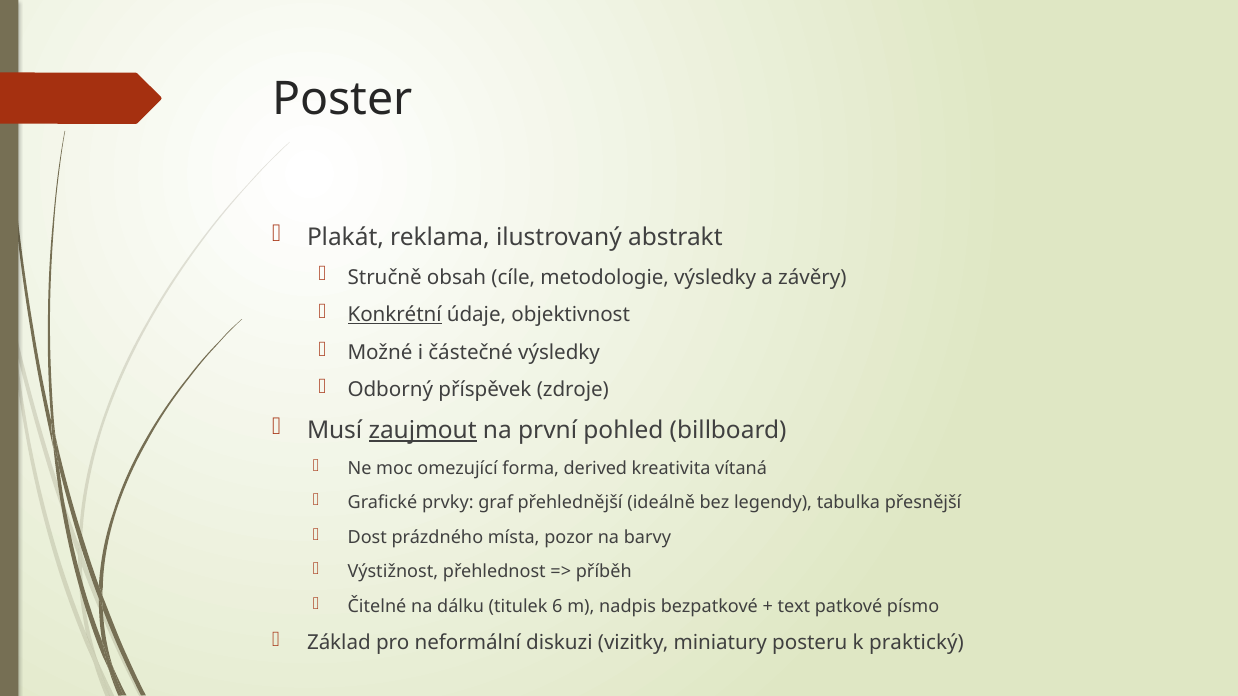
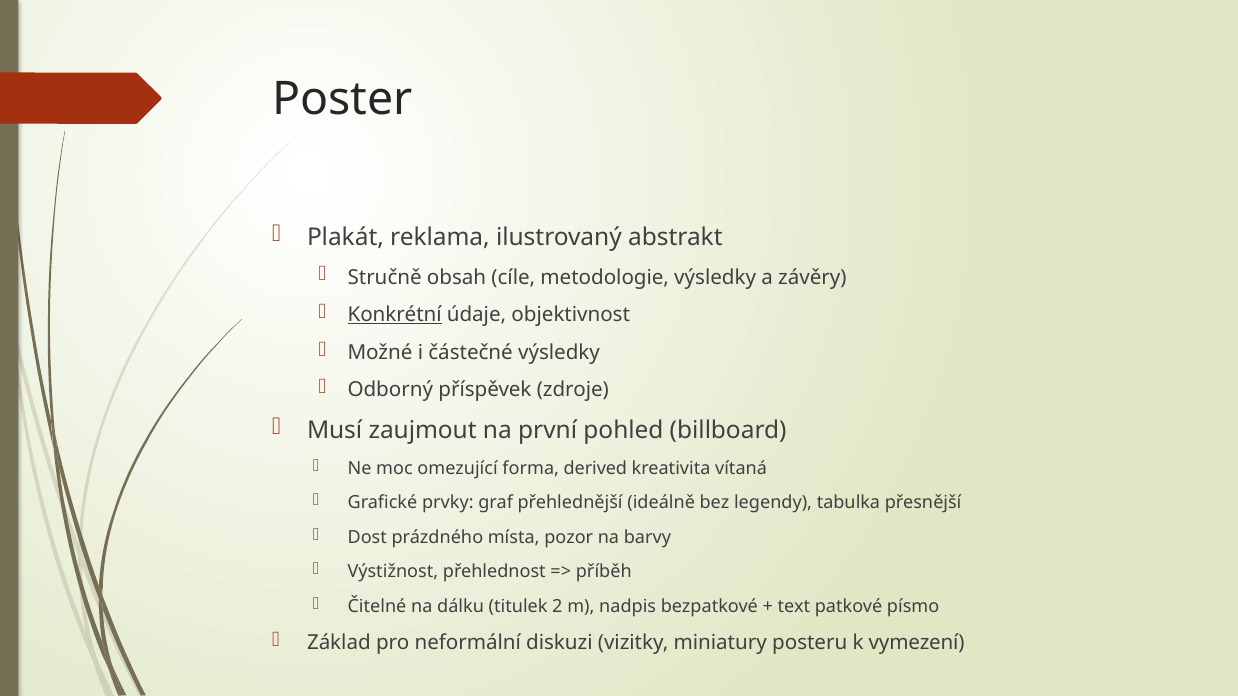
zaujmout underline: present -> none (423, 431)
6: 6 -> 2 (557, 607)
praktický: praktický -> vymezení (917, 643)
